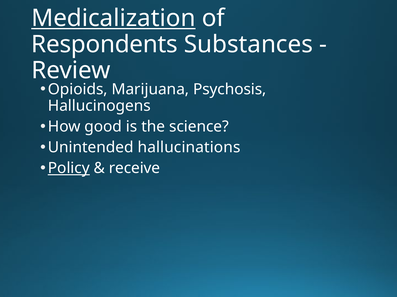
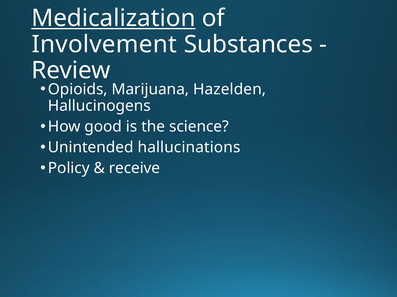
Respondents: Respondents -> Involvement (104, 44)
Psychosis: Psychosis -> Hazelden (230, 89)
Policy underline: present -> none (69, 168)
